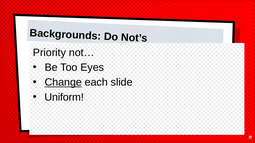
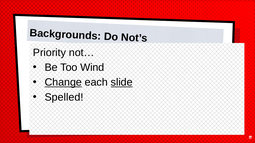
Eyes: Eyes -> Wind (92, 68)
slide underline: none -> present (122, 83)
Uniform: Uniform -> Spelled (64, 97)
